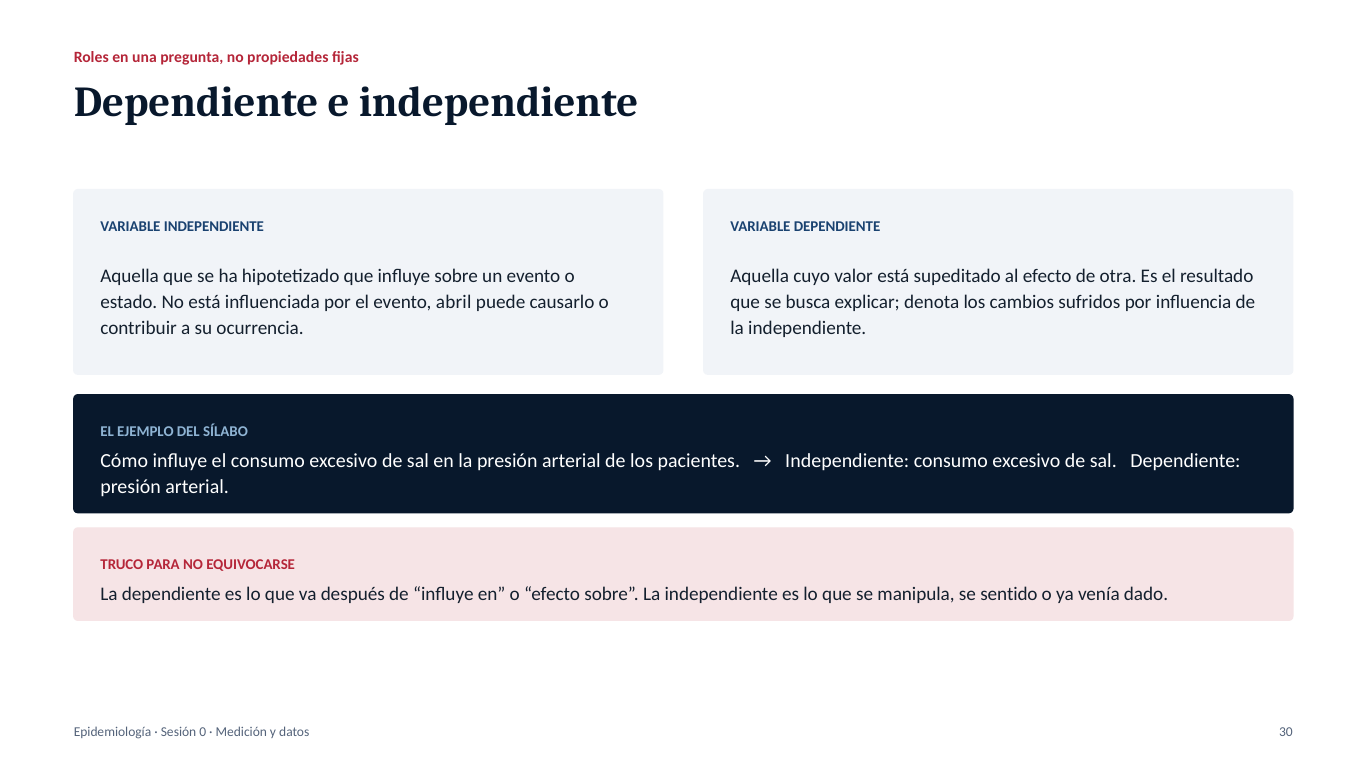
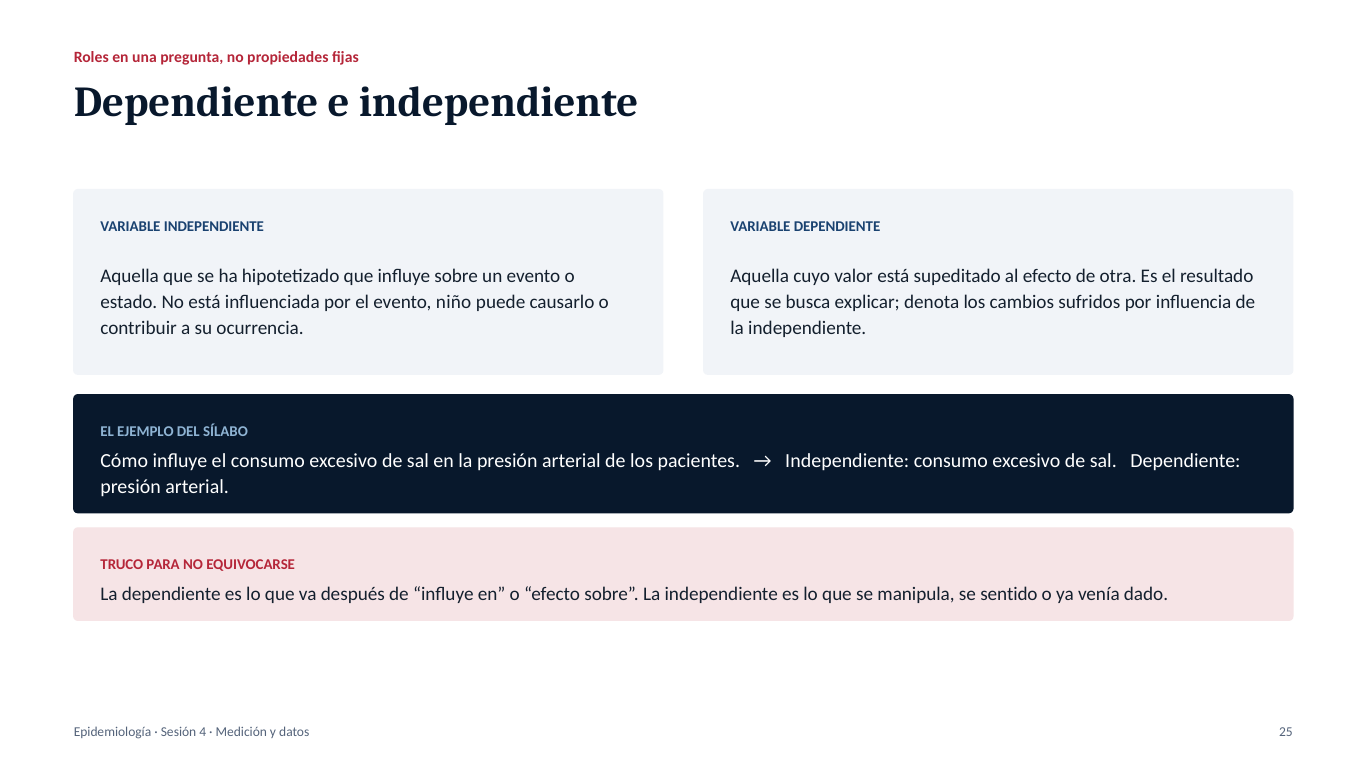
abril: abril -> niño (454, 302)
0: 0 -> 4 (203, 732)
30: 30 -> 25 (1286, 732)
